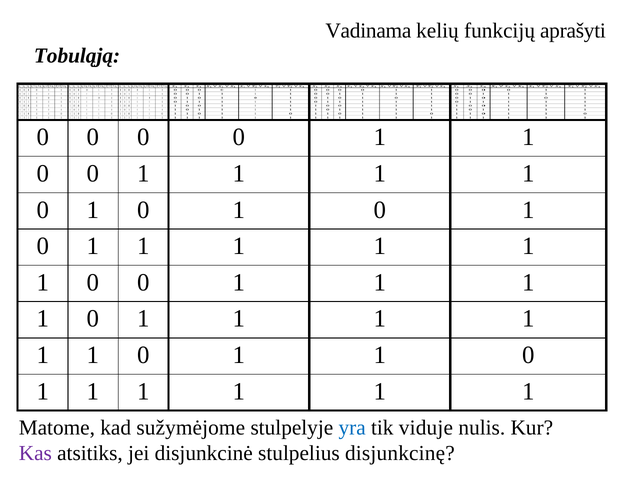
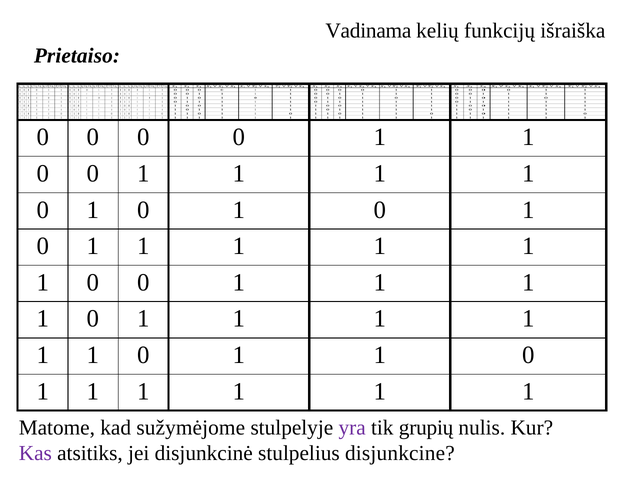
aprašyti: aprašyti -> išraiška (573, 31)
Tobuląją: Tobuląją -> Prietaiso (77, 56)
yra colour: blue -> purple (352, 427)
viduje: viduje -> grupių (426, 427)
disjunkcinę: disjunkcinę -> disjunkcine (400, 452)
